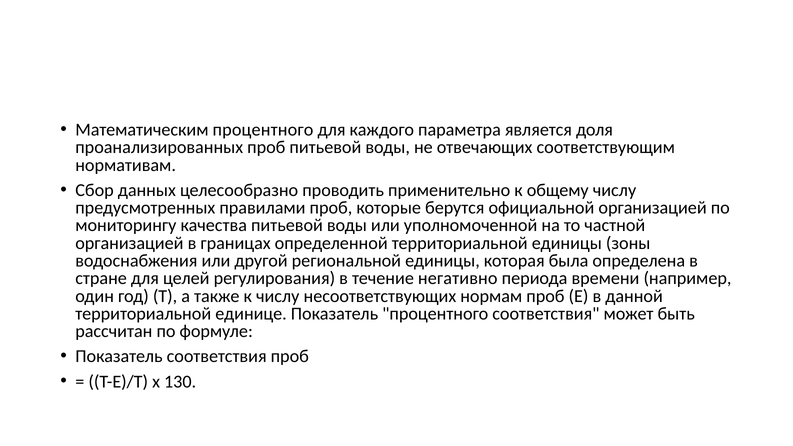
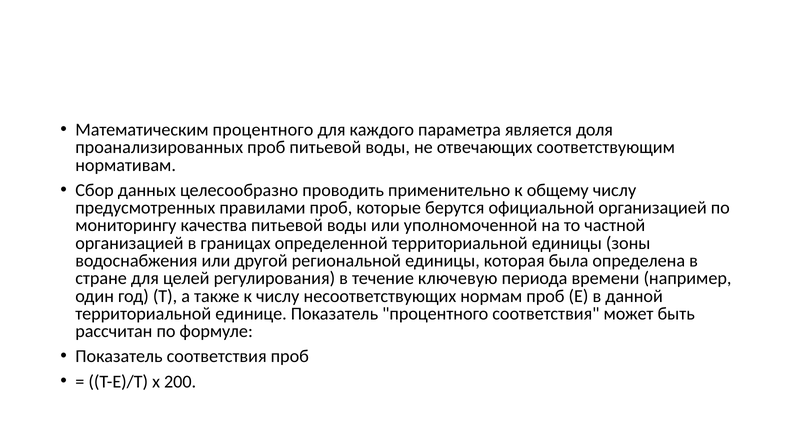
негативно: негативно -> ключевую (458, 278)
130: 130 -> 200 (180, 382)
